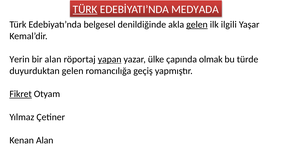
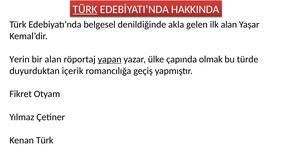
MEDYADA: MEDYADA -> HAKKINDA (195, 9)
gelen underline: present -> none (197, 24)
ilk ilgili: ilgili -> alan (229, 24)
duyurduktan gelen: gelen -> içerik (73, 71)
Fikret underline: present -> none (21, 94)
Kenan Alan: Alan -> Türk (45, 140)
